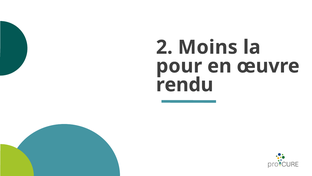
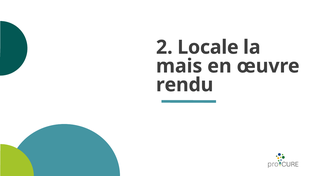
Moins: Moins -> Locale (208, 47)
pour: pour -> mais (179, 66)
